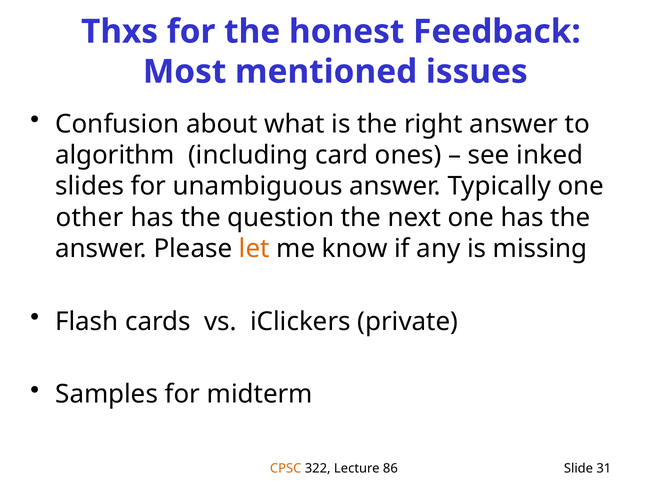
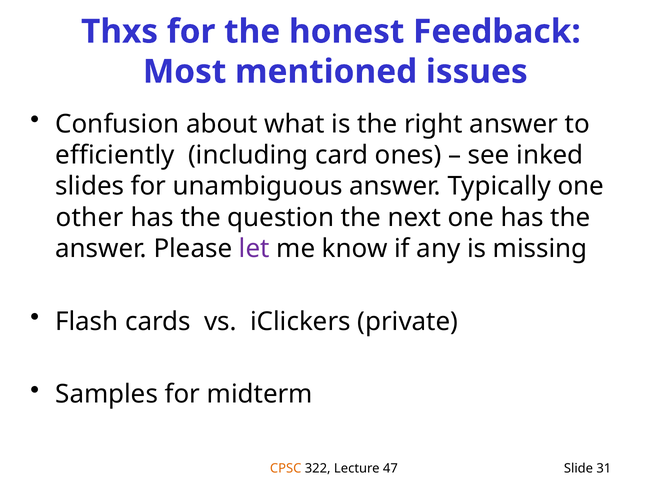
algorithm: algorithm -> efficiently (115, 155)
let colour: orange -> purple (254, 249)
86: 86 -> 47 (390, 469)
